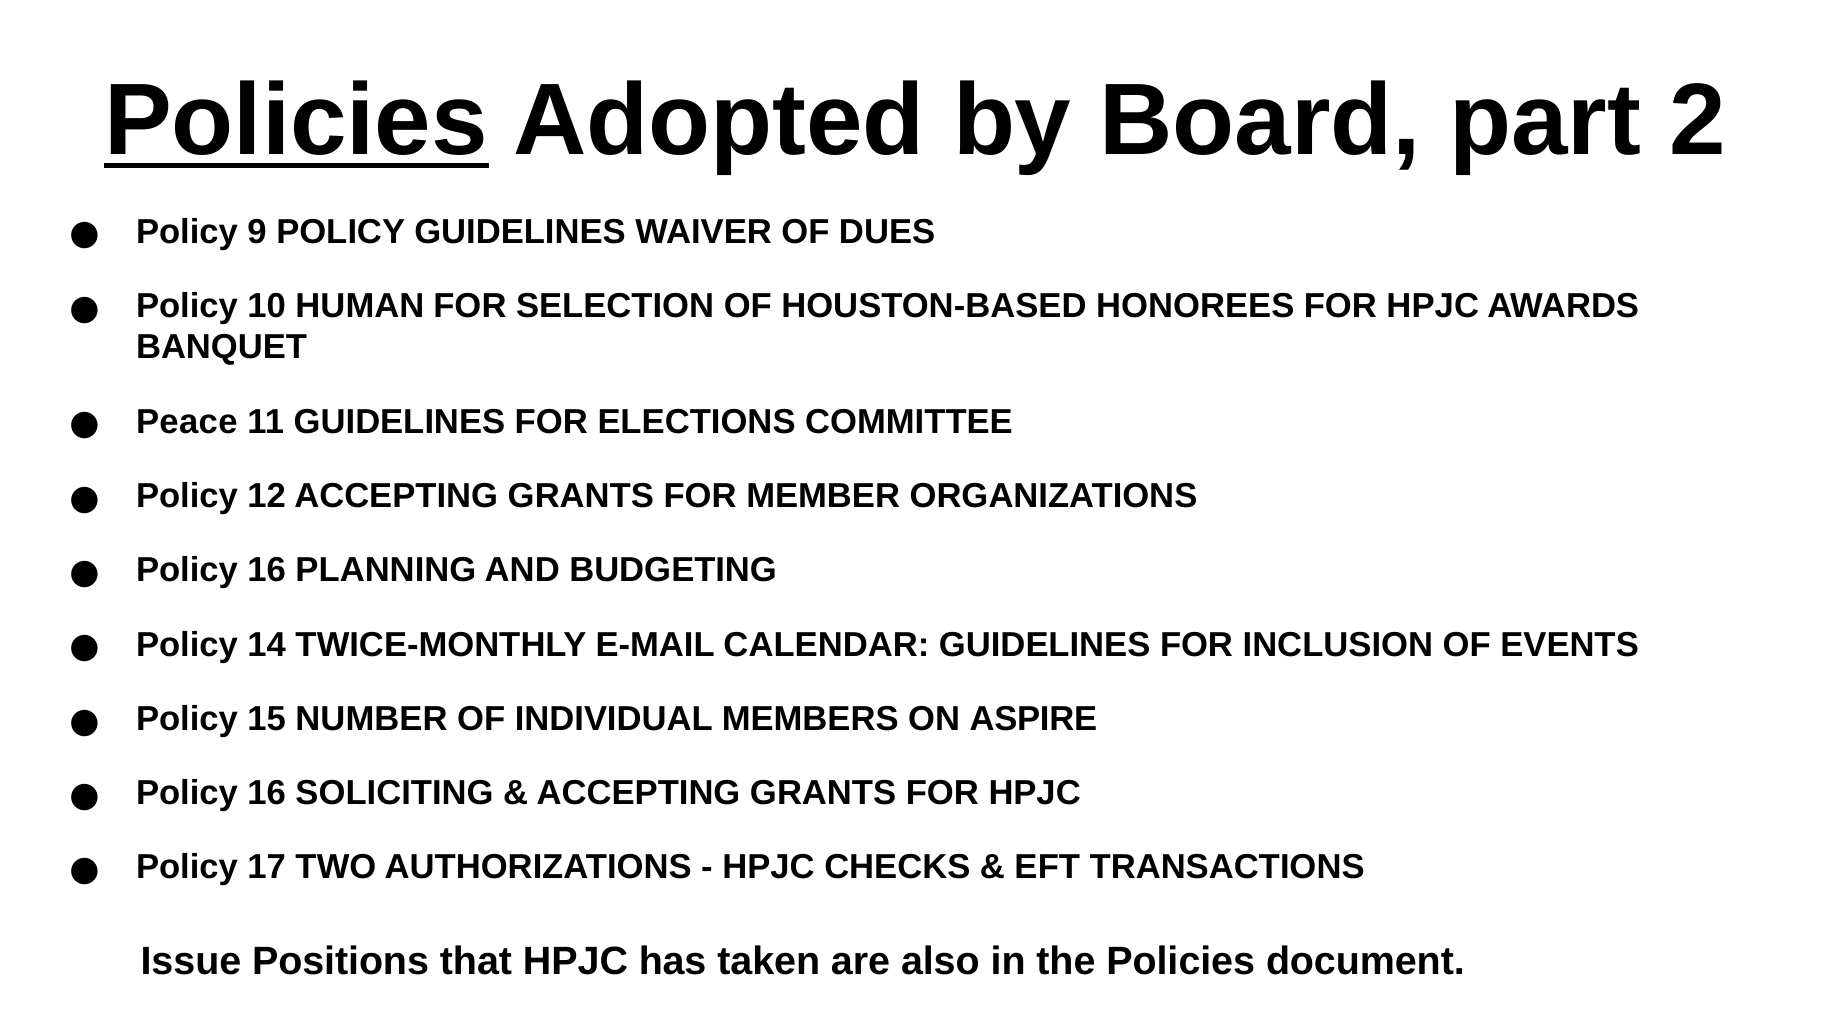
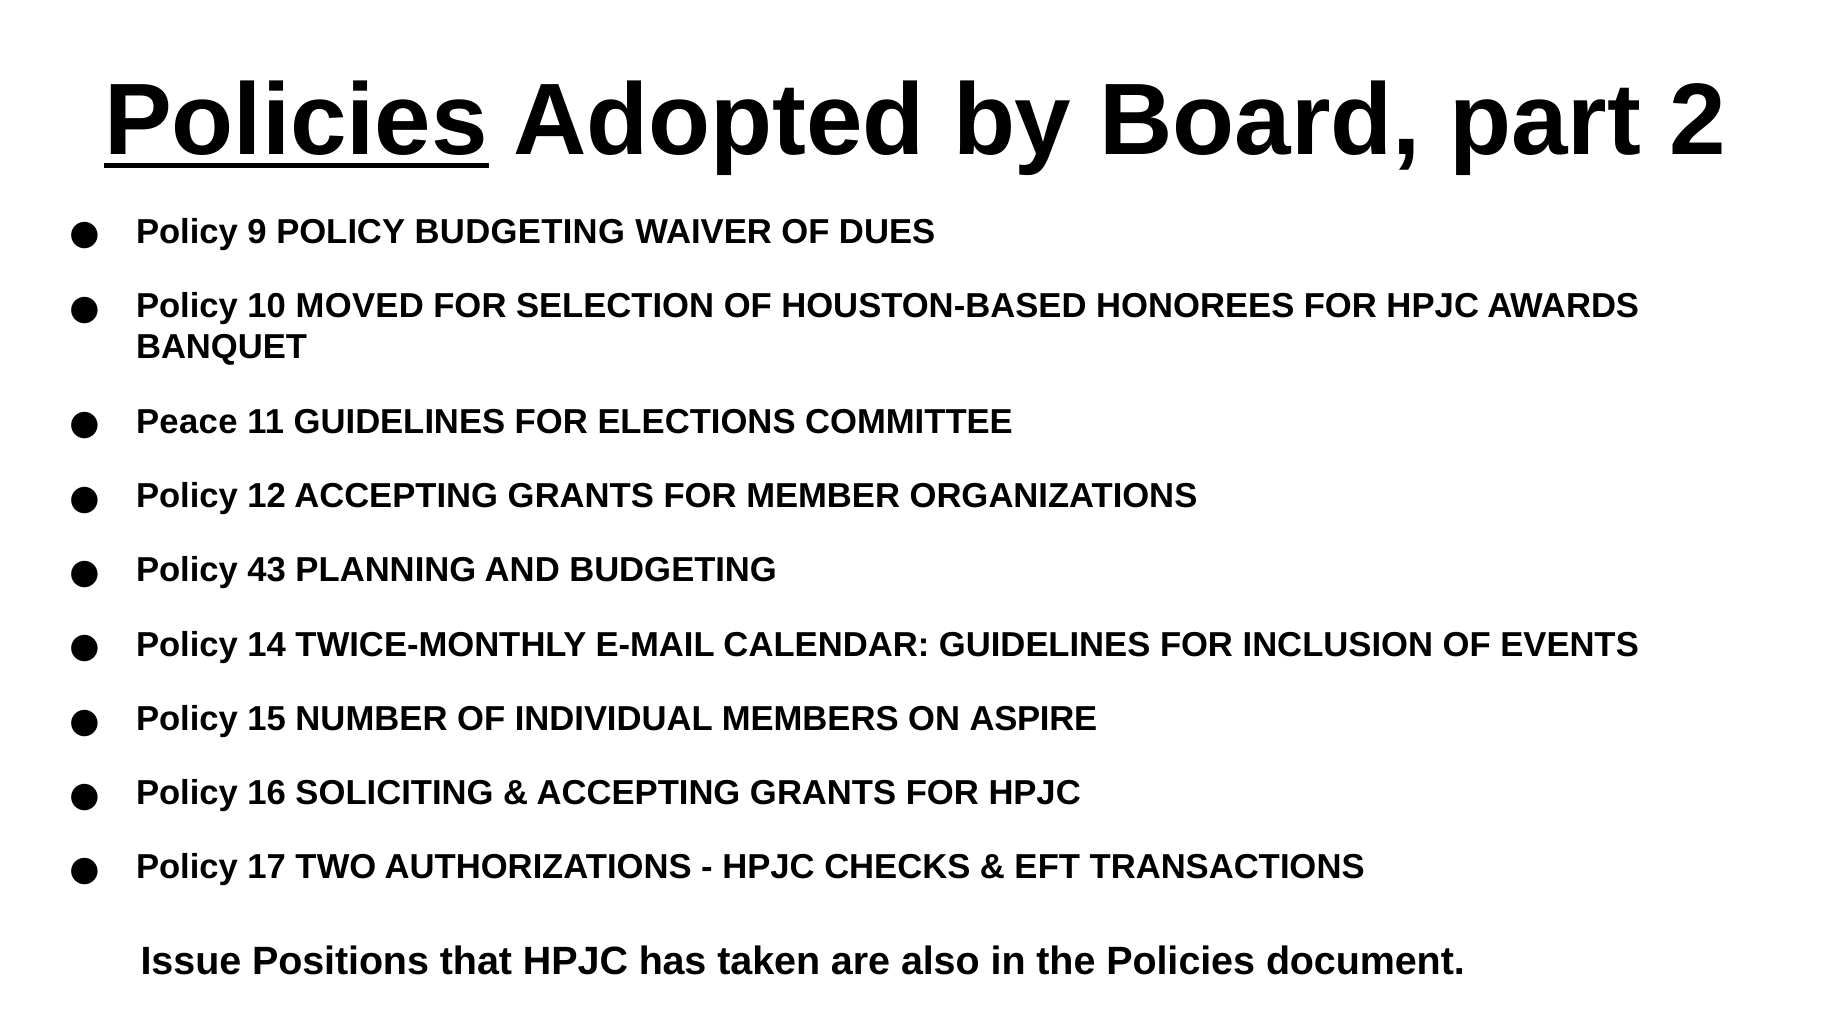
POLICY GUIDELINES: GUIDELINES -> BUDGETING (520, 232)
HUMAN: HUMAN -> MOVED (360, 306)
16: 16 -> 43 (267, 570)
